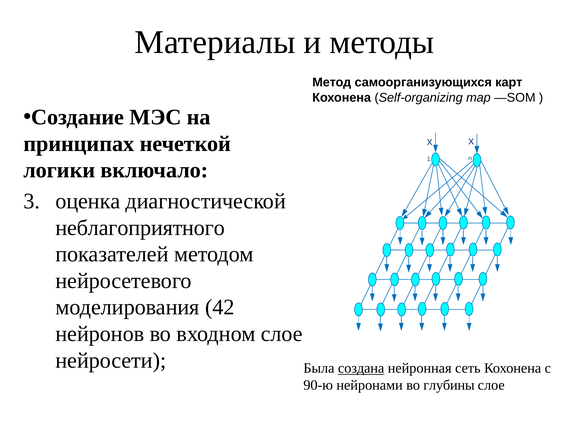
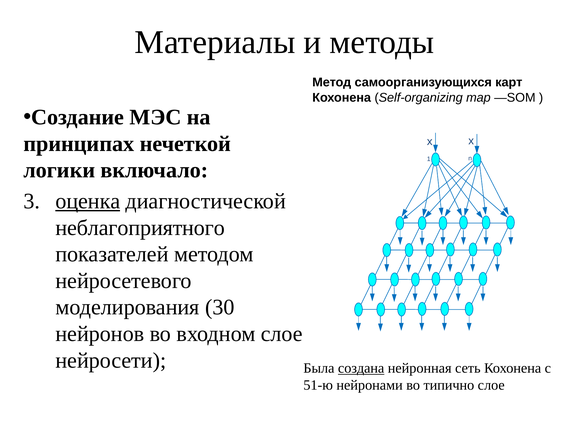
оценка underline: none -> present (88, 201)
42: 42 -> 30 (220, 307)
90-ю: 90-ю -> 51-ю (318, 385)
глубины: глубины -> типично (449, 385)
